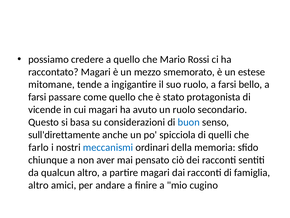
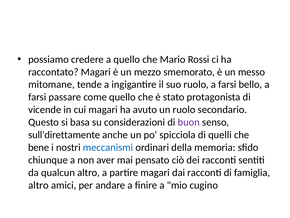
estese: estese -> messo (252, 72)
buon colour: blue -> purple (189, 122)
farlo: farlo -> bene (39, 147)
